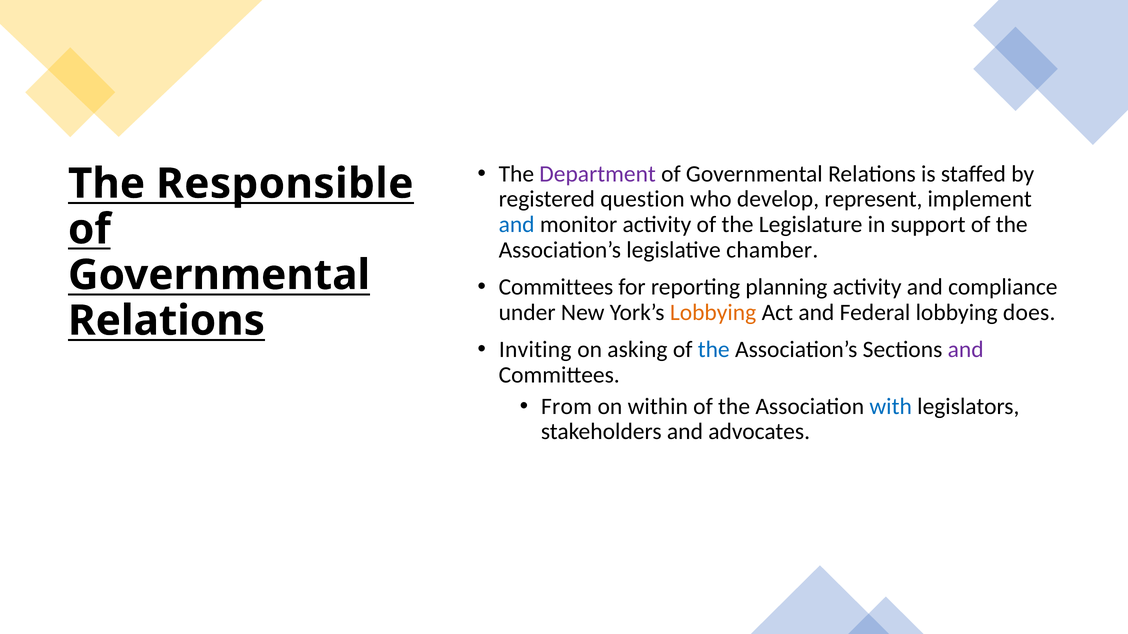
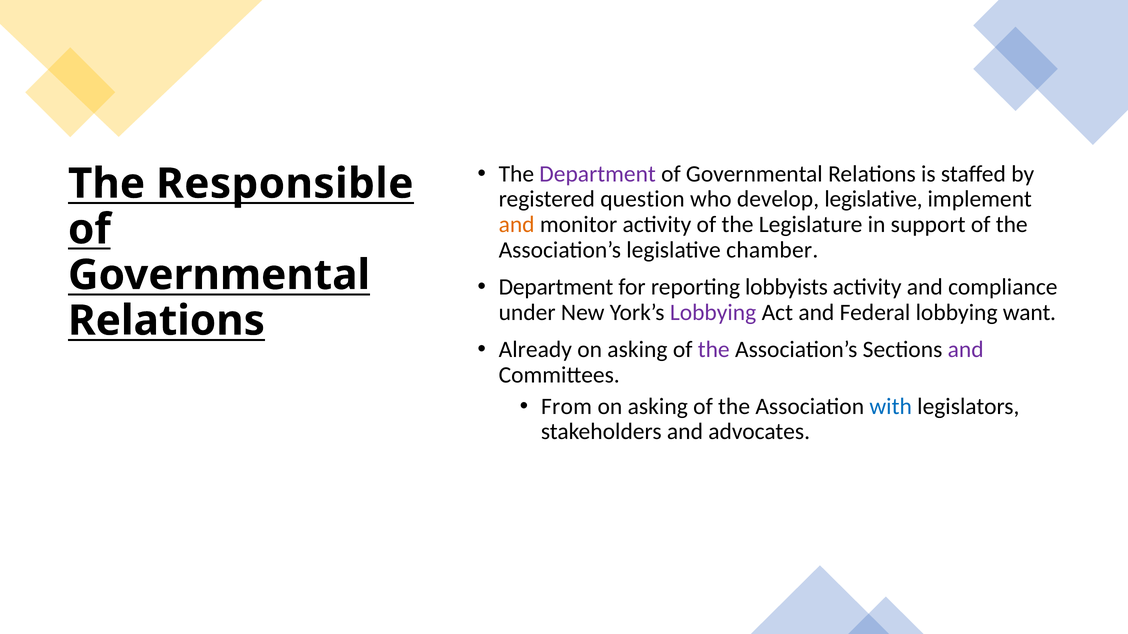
develop represent: represent -> legislative (873, 199)
and colour: blue -> orange (517, 225)
Committees: Committees -> Department (556, 287)
planning: planning -> lobbyists (787, 287)
Lobbying colour: orange -> purple (713, 313)
does: does -> want (1029, 313)
Inviting: Inviting -> Already (535, 350)
the colour: blue -> purple (714, 350)
within: within -> asking (658, 407)
